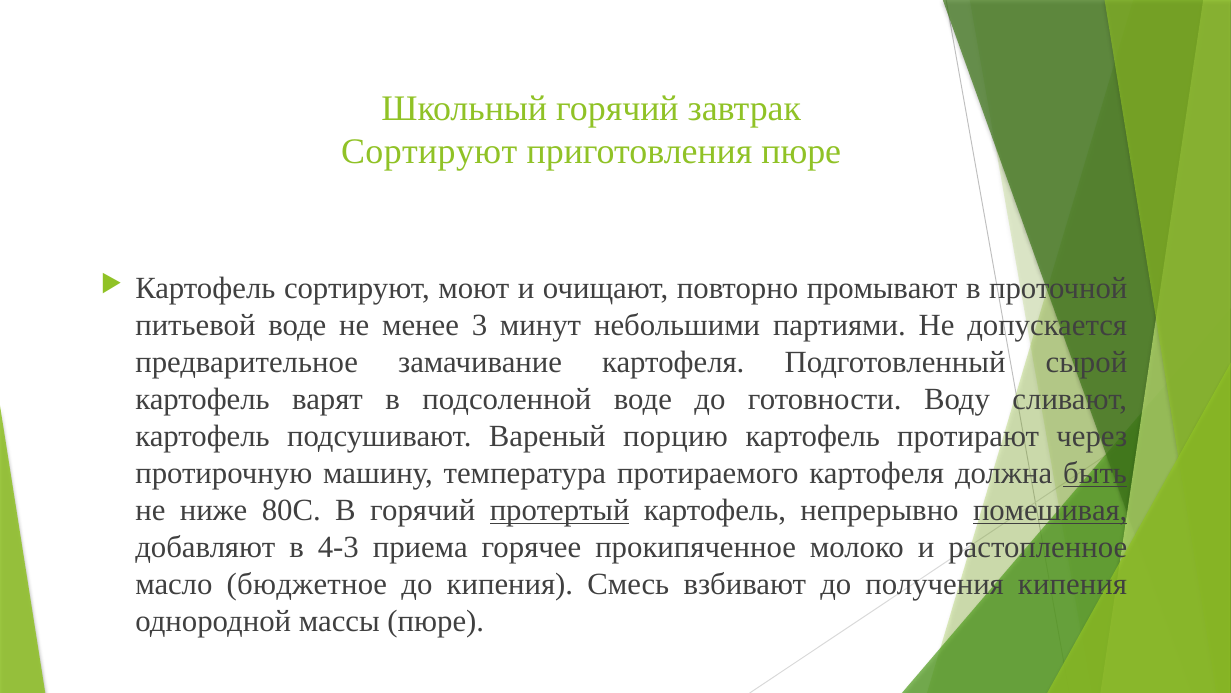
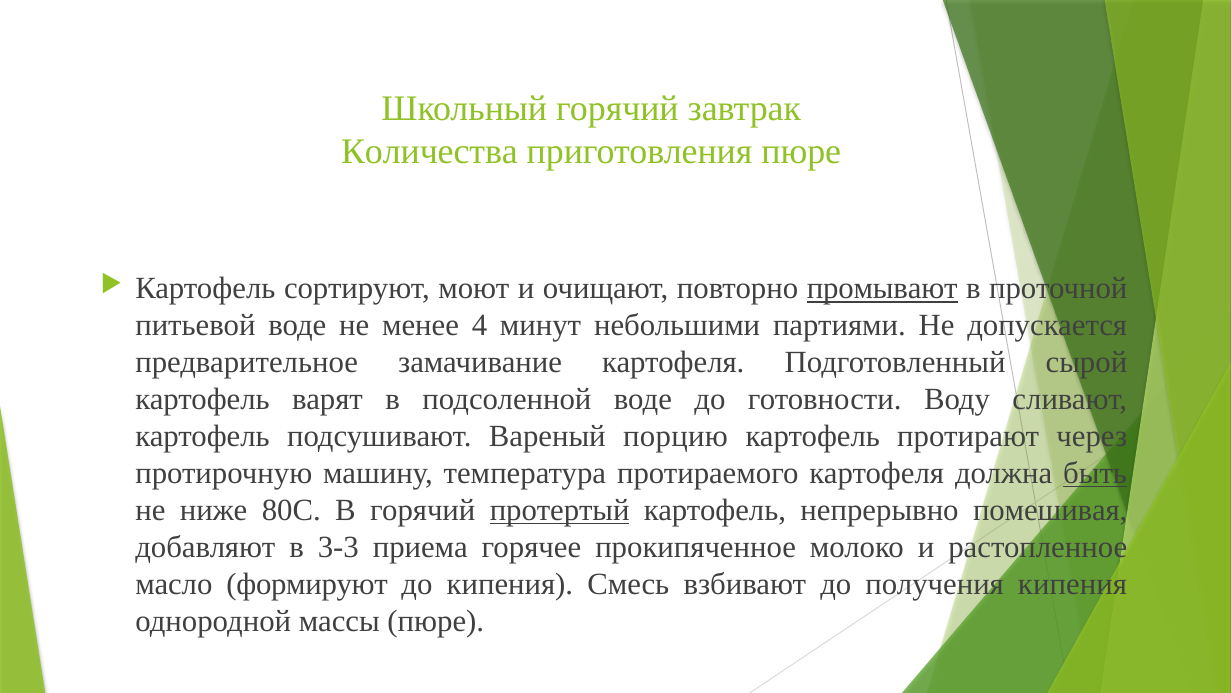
Сортируют: Сортируют -> Количества (429, 152)
промывают underline: none -> present (882, 288)
3: 3 -> 4 (479, 325)
помешивая underline: present -> none (1050, 510)
4-3: 4-3 -> 3-3 (338, 547)
бюджетное: бюджетное -> формируют (307, 584)
